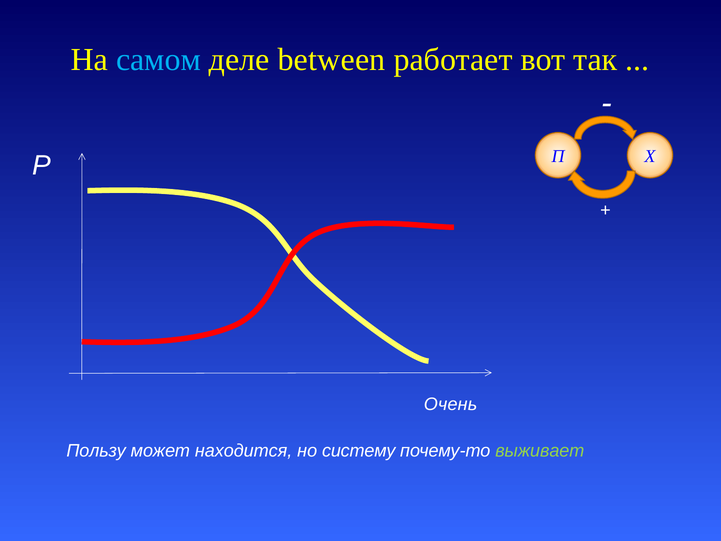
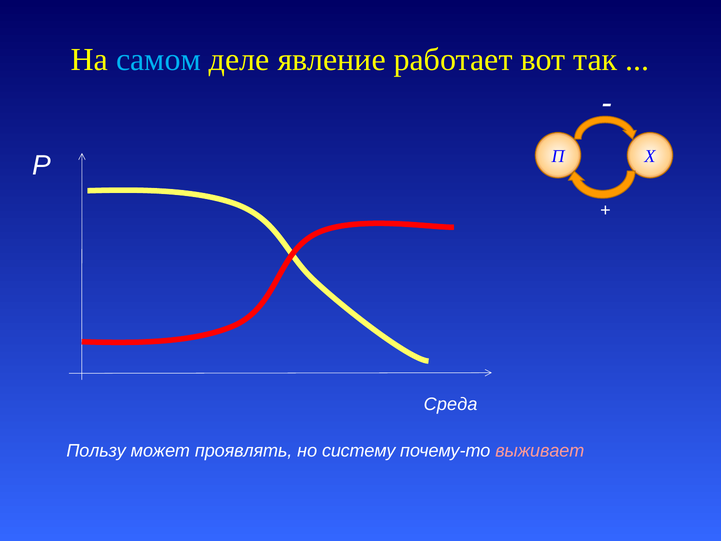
between: between -> явление (332, 59)
Очень: Очень -> Среда (451, 404)
находится: находится -> проявлять (244, 450)
выживает colour: light green -> pink (540, 450)
